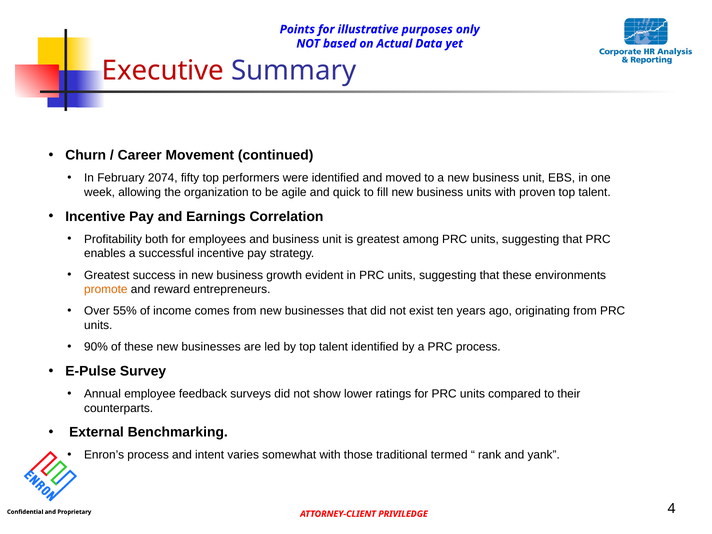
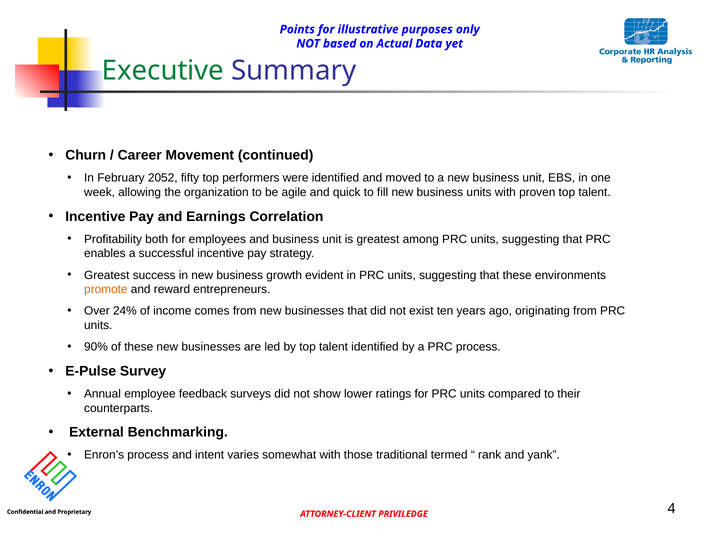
Executive colour: red -> green (163, 71)
2074: 2074 -> 2052 (163, 178)
55%: 55% -> 24% (125, 311)
